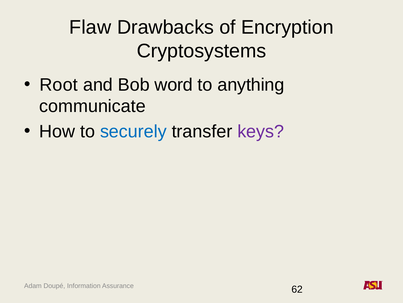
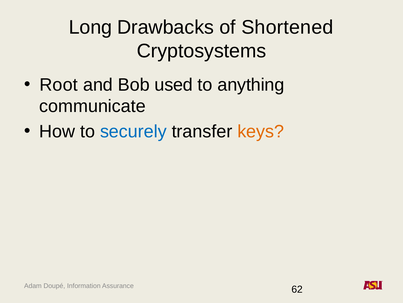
Flaw: Flaw -> Long (90, 27)
Encryption: Encryption -> Shortened (287, 27)
word: word -> used (174, 85)
keys colour: purple -> orange (261, 131)
